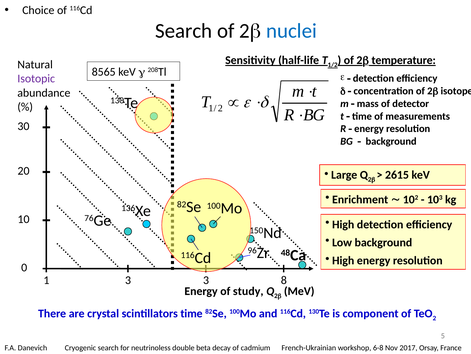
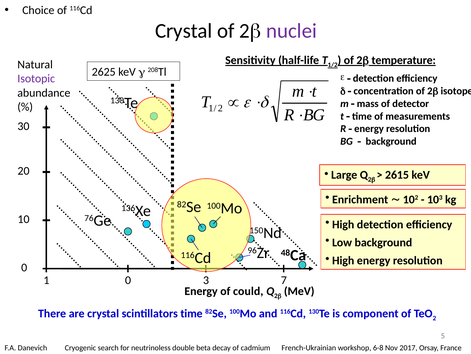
Search: Search -> Crystal (184, 31)
nuclei colour: blue -> purple (291, 31)
8565: 8565 -> 2625 (104, 72)
1 3: 3 -> 0 (128, 280)
8: 8 -> 7 (284, 280)
study: study -> could (248, 291)
